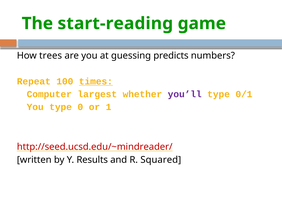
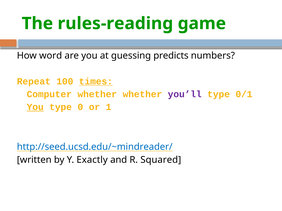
start-reading: start-reading -> rules-reading (115, 24)
trees: trees -> word (51, 56)
Computer largest: largest -> whether (97, 94)
You underline: none -> present (35, 107)
http://seed.ucsd.edu/~mindreader/ colour: red -> blue (95, 147)
Results: Results -> Exactly (92, 160)
